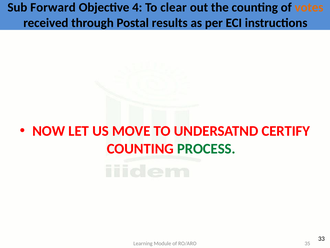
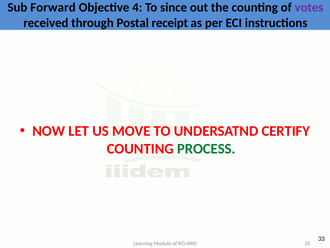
clear: clear -> since (174, 7)
votes colour: orange -> purple (309, 7)
results: results -> receipt (170, 23)
